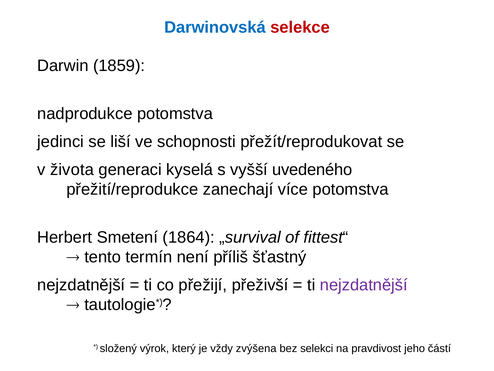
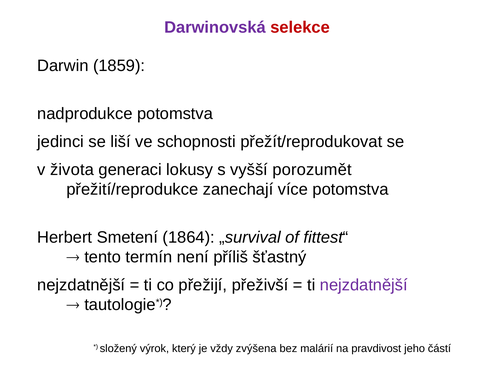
Darwinovská colour: blue -> purple (215, 28)
kyselá: kyselá -> lokusy (190, 169)
uvedeného: uvedeného -> porozumět (312, 169)
selekci: selekci -> malárií (317, 348)
